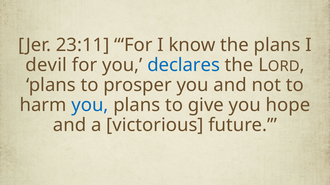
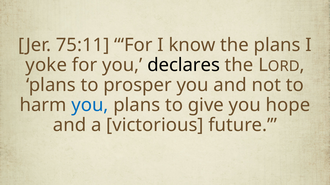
23:11: 23:11 -> 75:11 (83, 45)
devil: devil -> yoke (46, 65)
declares colour: blue -> black (184, 65)
